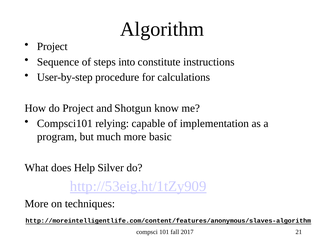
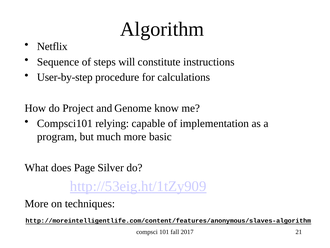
Project: Project -> Netflix (52, 46)
into: into -> will (127, 62)
Shotgun: Shotgun -> Genome (133, 108)
Help: Help -> Page (84, 167)
